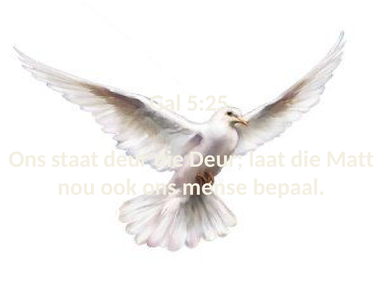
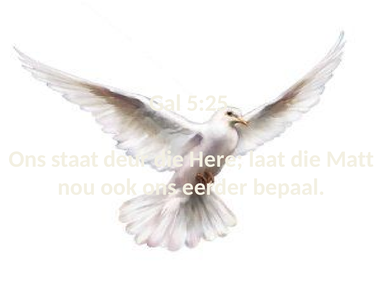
die Deur: Deur -> Here (216, 159)
mense: mense -> eerder (215, 187)
